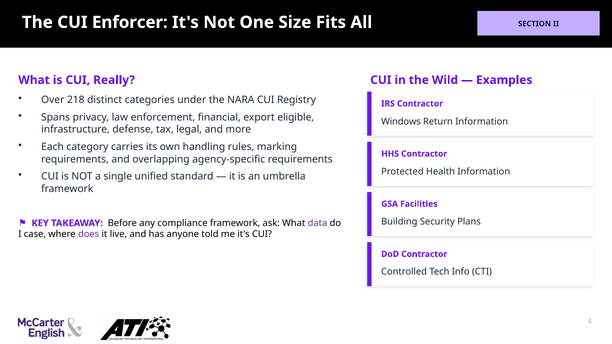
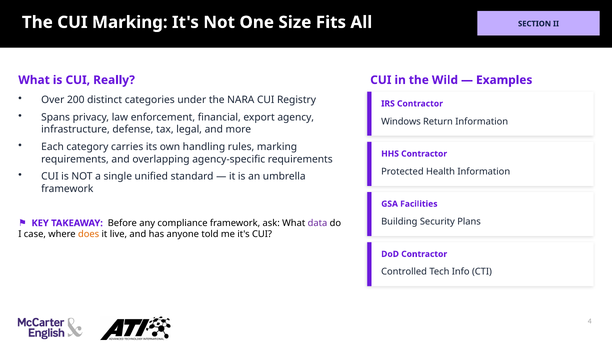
CUI Enforcer: Enforcer -> Marking (130, 22)
218: 218 -> 200 (76, 100)
eligible: eligible -> agency (296, 117)
does colour: purple -> orange (89, 235)
